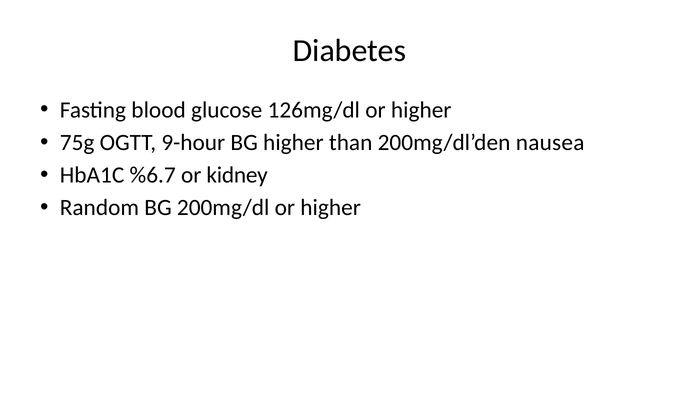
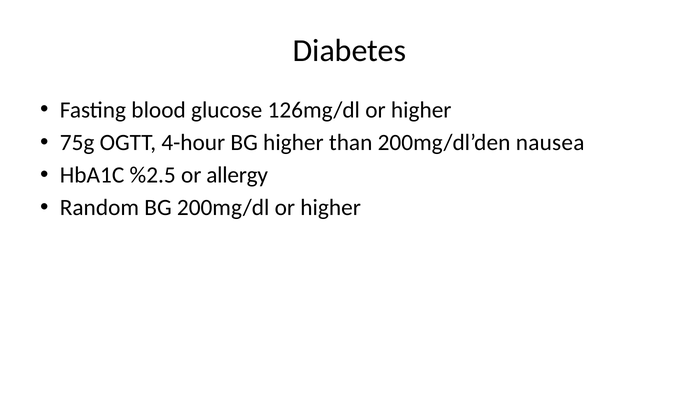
9-hour: 9-hour -> 4-hour (193, 143)
%6.7: %6.7 -> %2.5 (153, 175)
kidney: kidney -> allergy (237, 175)
